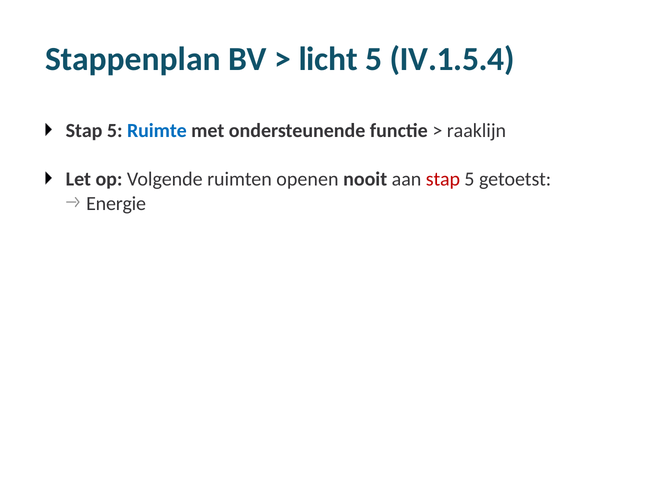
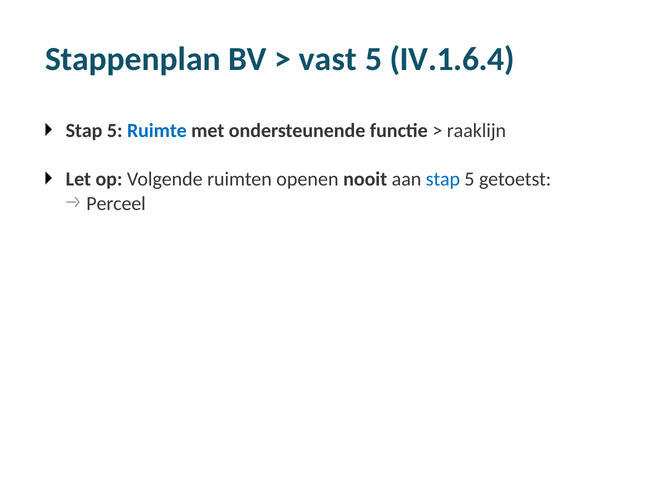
licht: licht -> vast (328, 59)
IV.1.5.4: IV.1.5.4 -> IV.1.6.4 (452, 59)
stap colour: red -> blue (443, 179)
Energie: Energie -> Perceel (116, 204)
